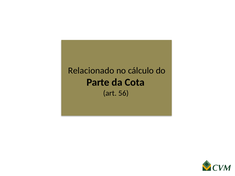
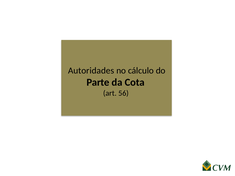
Relacionado: Relacionado -> Autoridades (91, 71)
